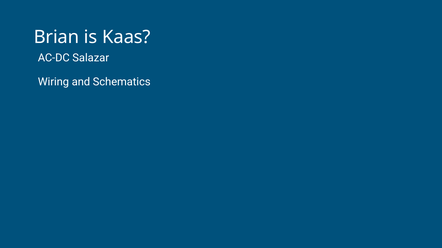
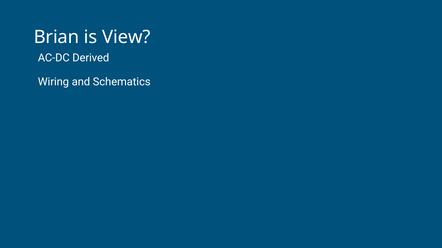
Kaas: Kaas -> View (126, 37)
Salazar: Salazar -> Derived (91, 58)
